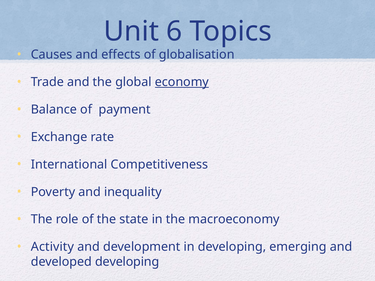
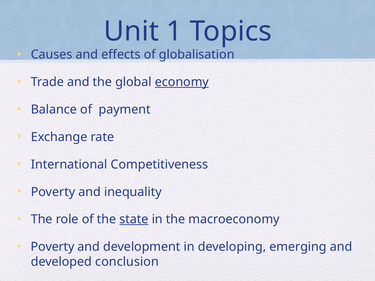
6: 6 -> 1 (174, 31)
state underline: none -> present (134, 220)
Activity: Activity -> Poverty (53, 247)
developed developing: developing -> conclusion (127, 262)
